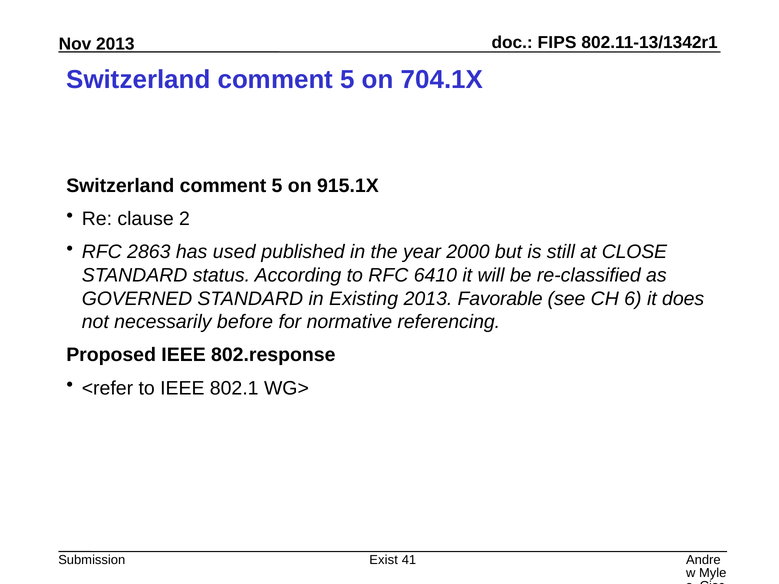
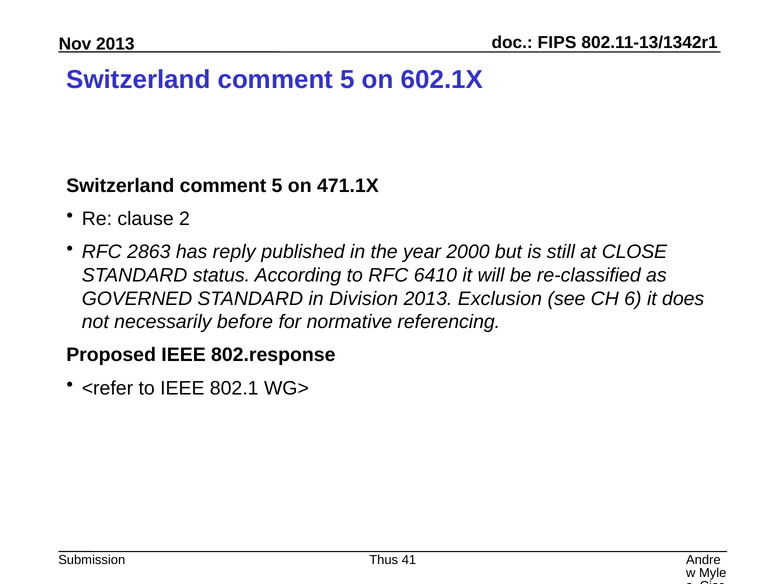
704.1X: 704.1X -> 602.1X (442, 80)
915.1X: 915.1X -> 471.1X (348, 186)
used: used -> reply (234, 252)
Existing: Existing -> Division (364, 299)
Favorable: Favorable -> Exclusion (500, 299)
Exist: Exist -> Thus (384, 560)
